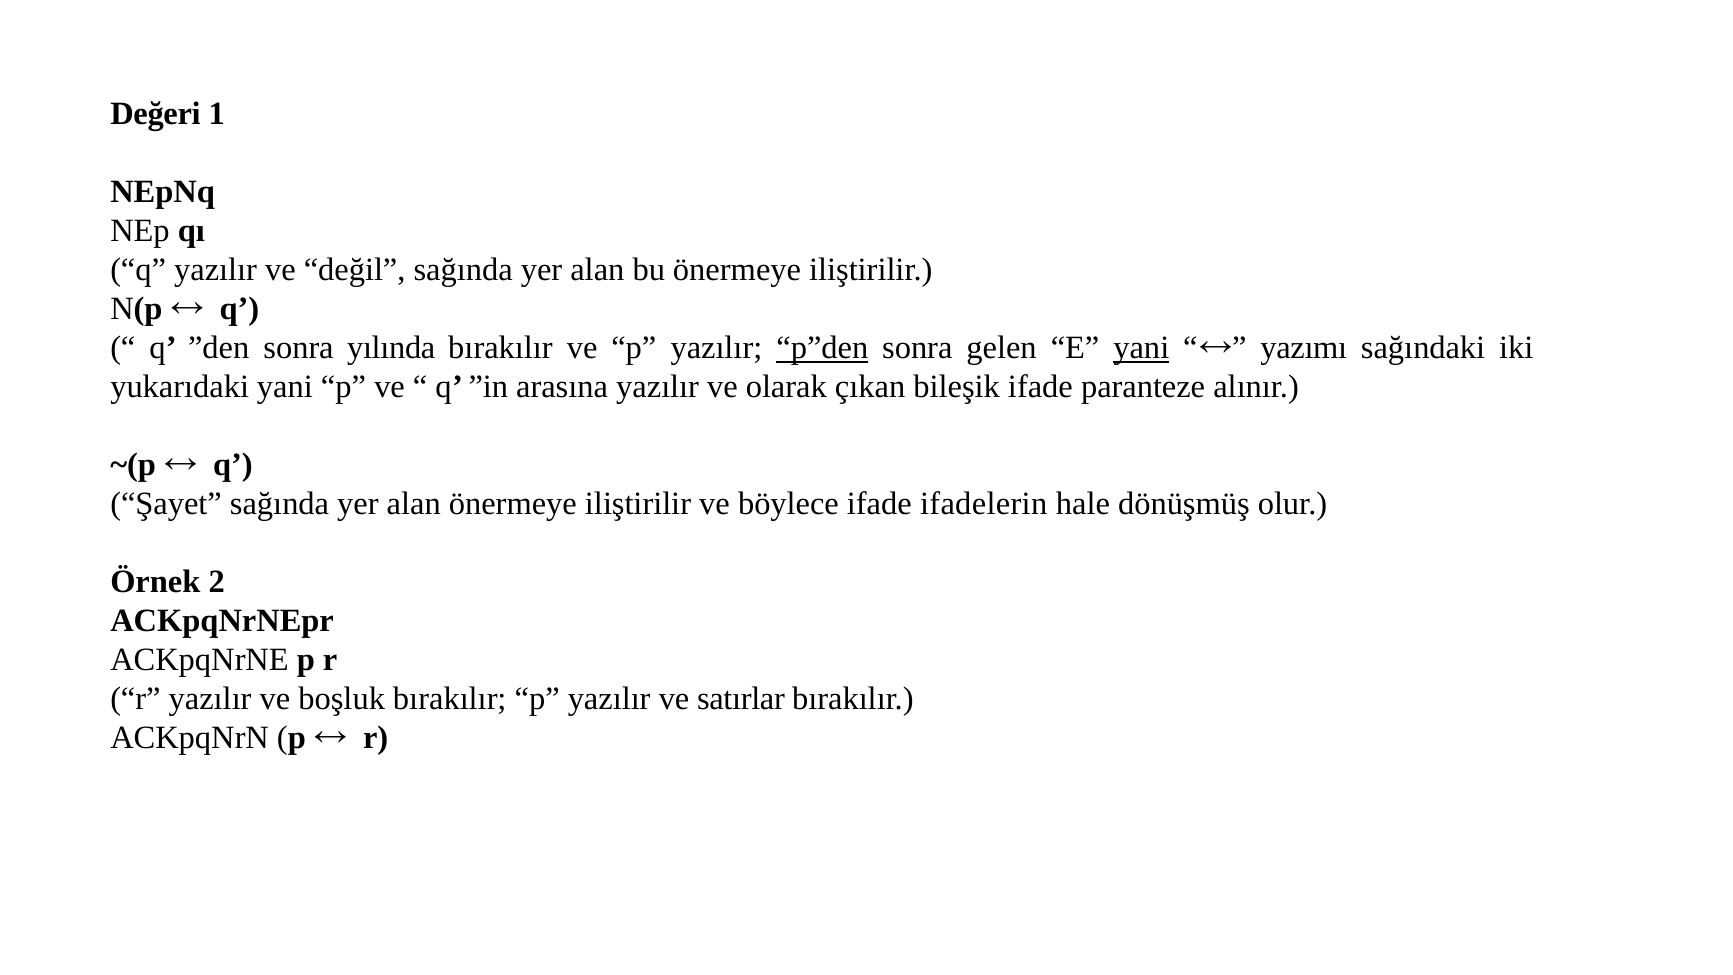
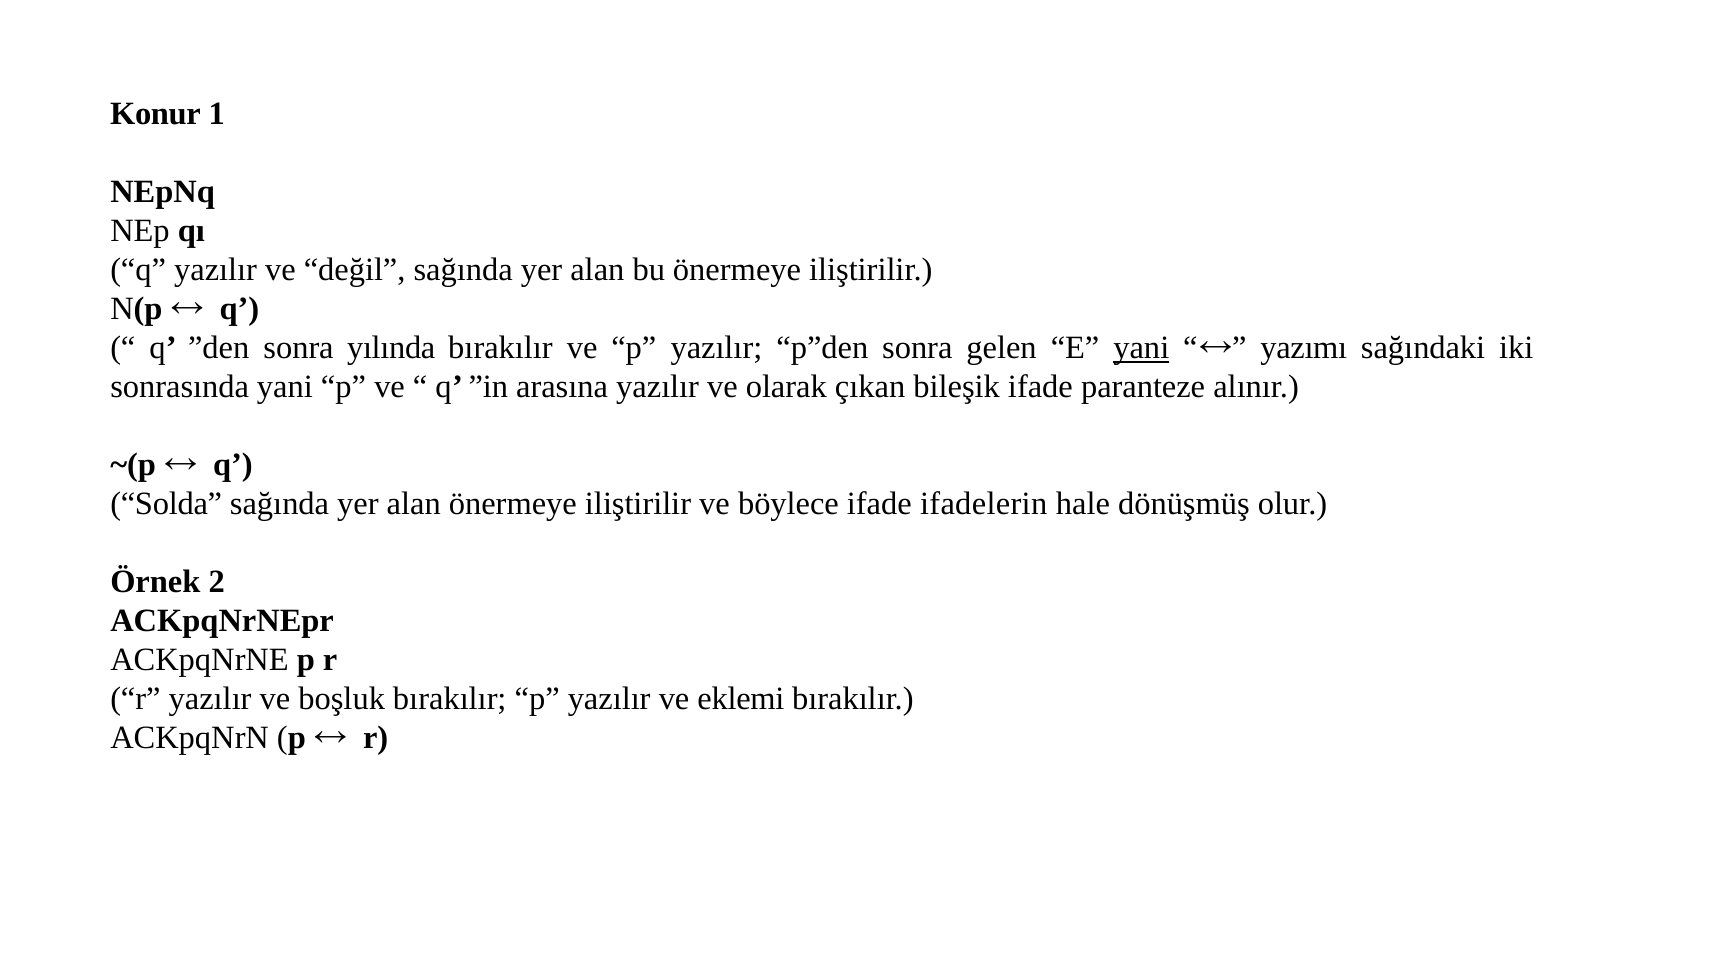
Değeri: Değeri -> Konur (156, 114)
p”den underline: present -> none (822, 348)
yukarıdaki: yukarıdaki -> sonrasında (180, 387)
Şayet: Şayet -> Solda (166, 504)
satırlar: satırlar -> eklemi (741, 699)
